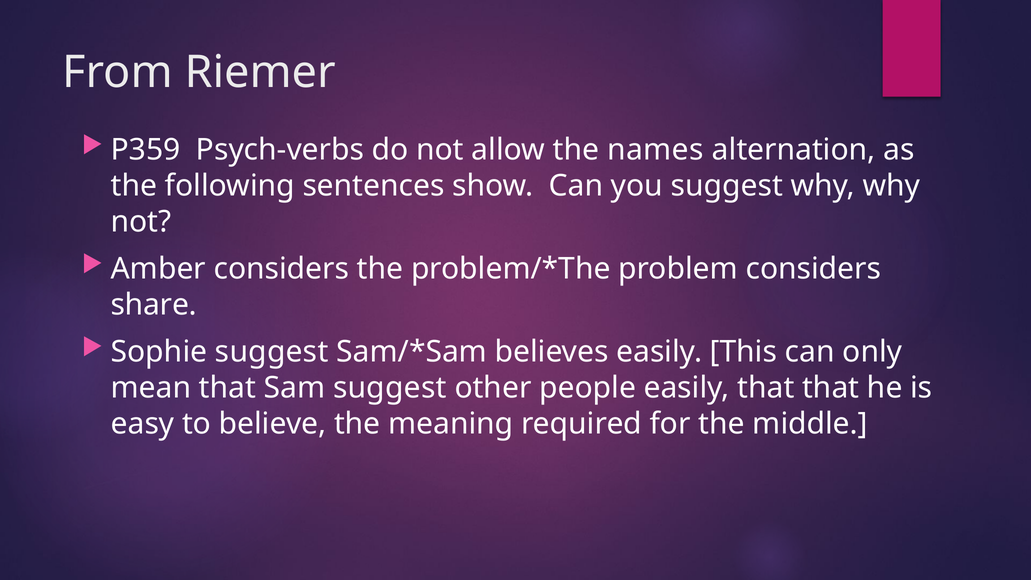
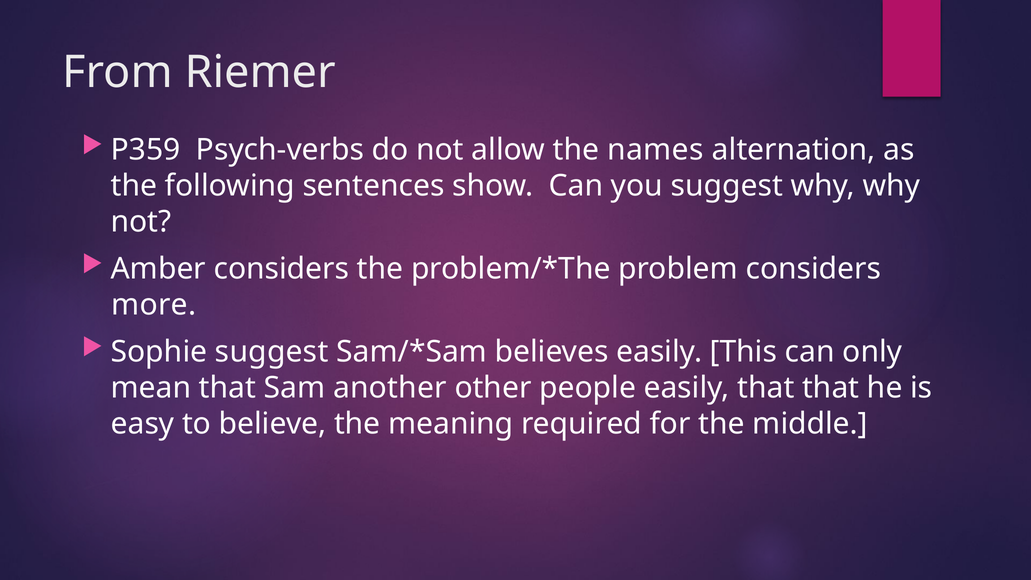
share: share -> more (154, 305)
Sam suggest: suggest -> another (390, 388)
